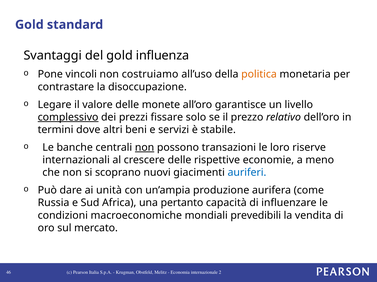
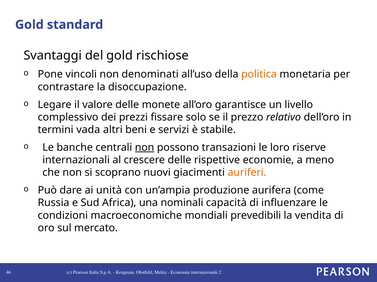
influenza: influenza -> rischiose (162, 56)
costruiamo: costruiamo -> denominati (150, 74)
complessivo underline: present -> none (68, 117)
dove: dove -> vada (88, 130)
auriferi colour: blue -> orange (247, 173)
pertanto: pertanto -> nominali (182, 203)
